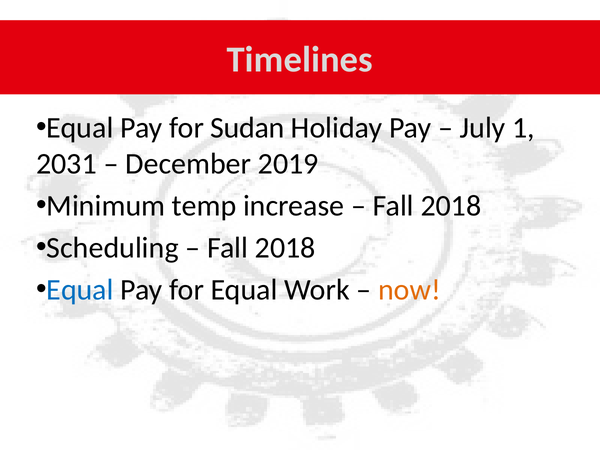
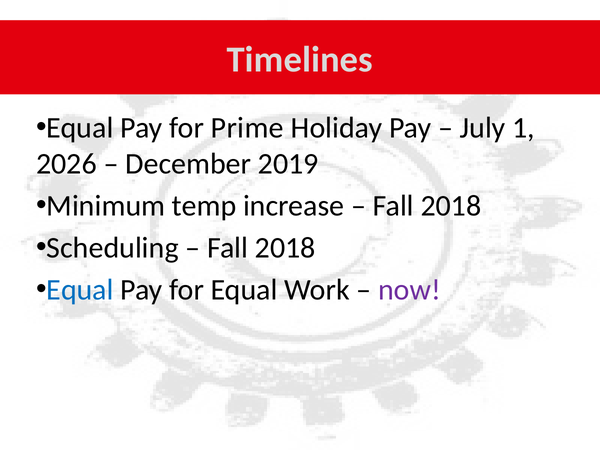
Sudan: Sudan -> Prime (247, 128)
2031: 2031 -> 2026 (66, 164)
now colour: orange -> purple (410, 290)
